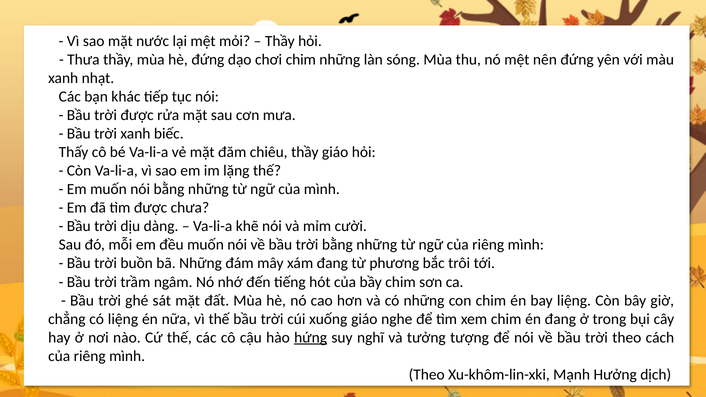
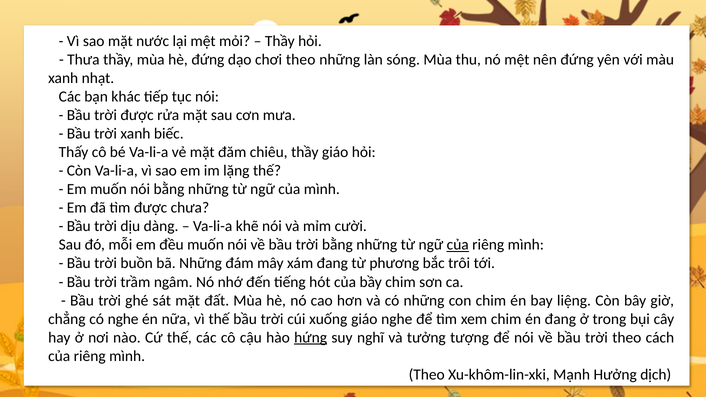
chơi chim: chim -> theo (301, 60)
của underline: none -> present (458, 245)
có liệng: liệng -> nghe (123, 319)
